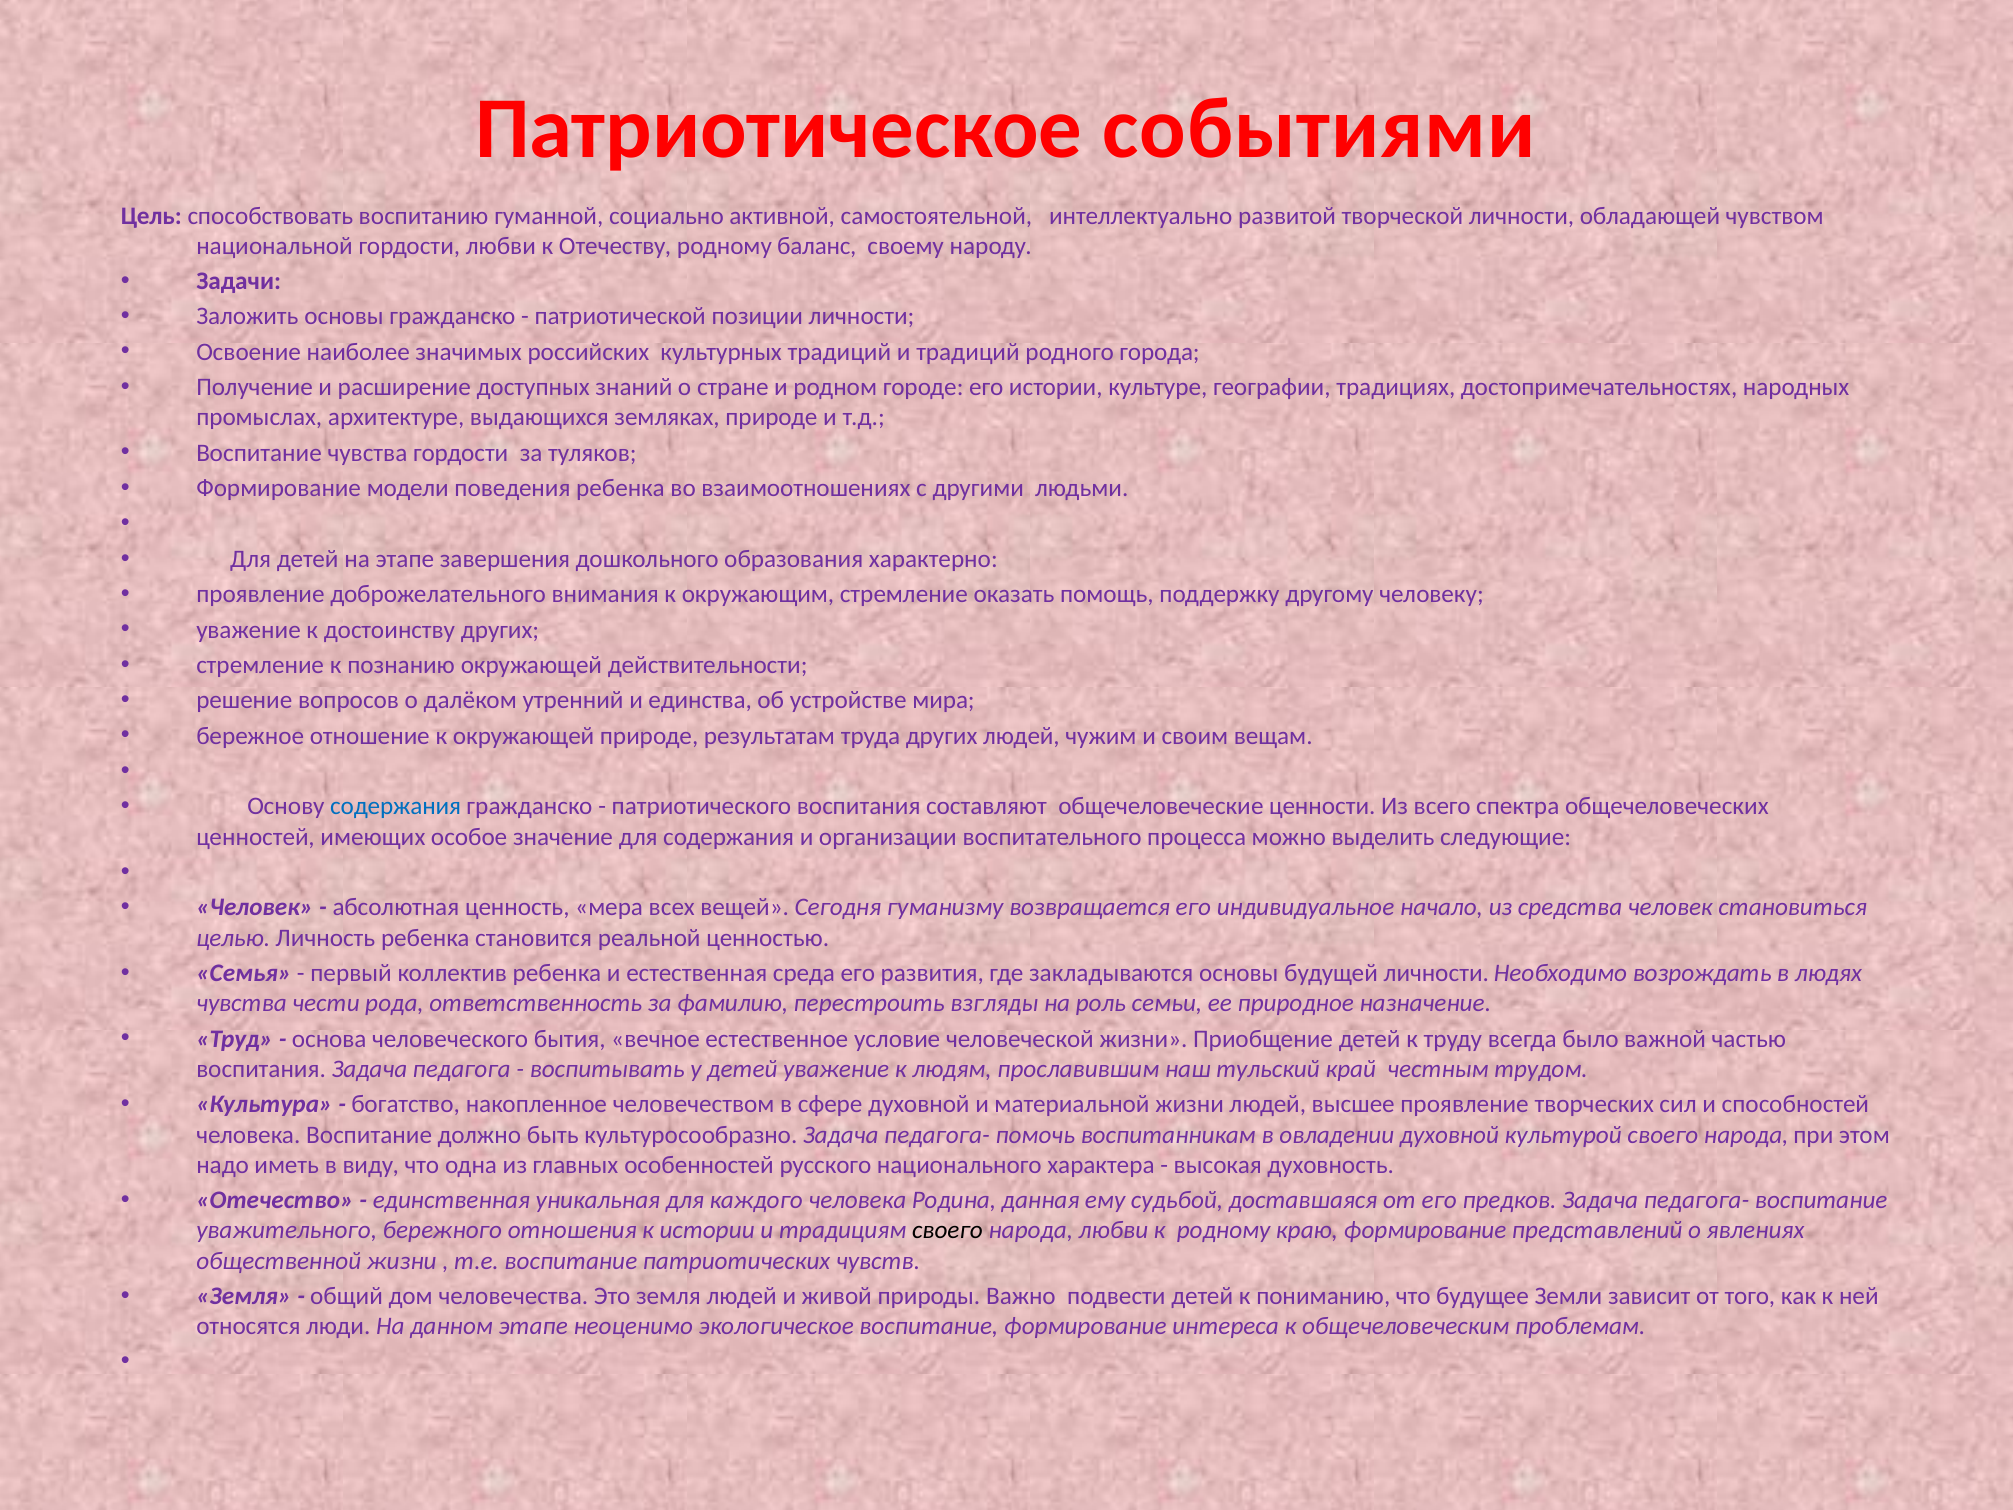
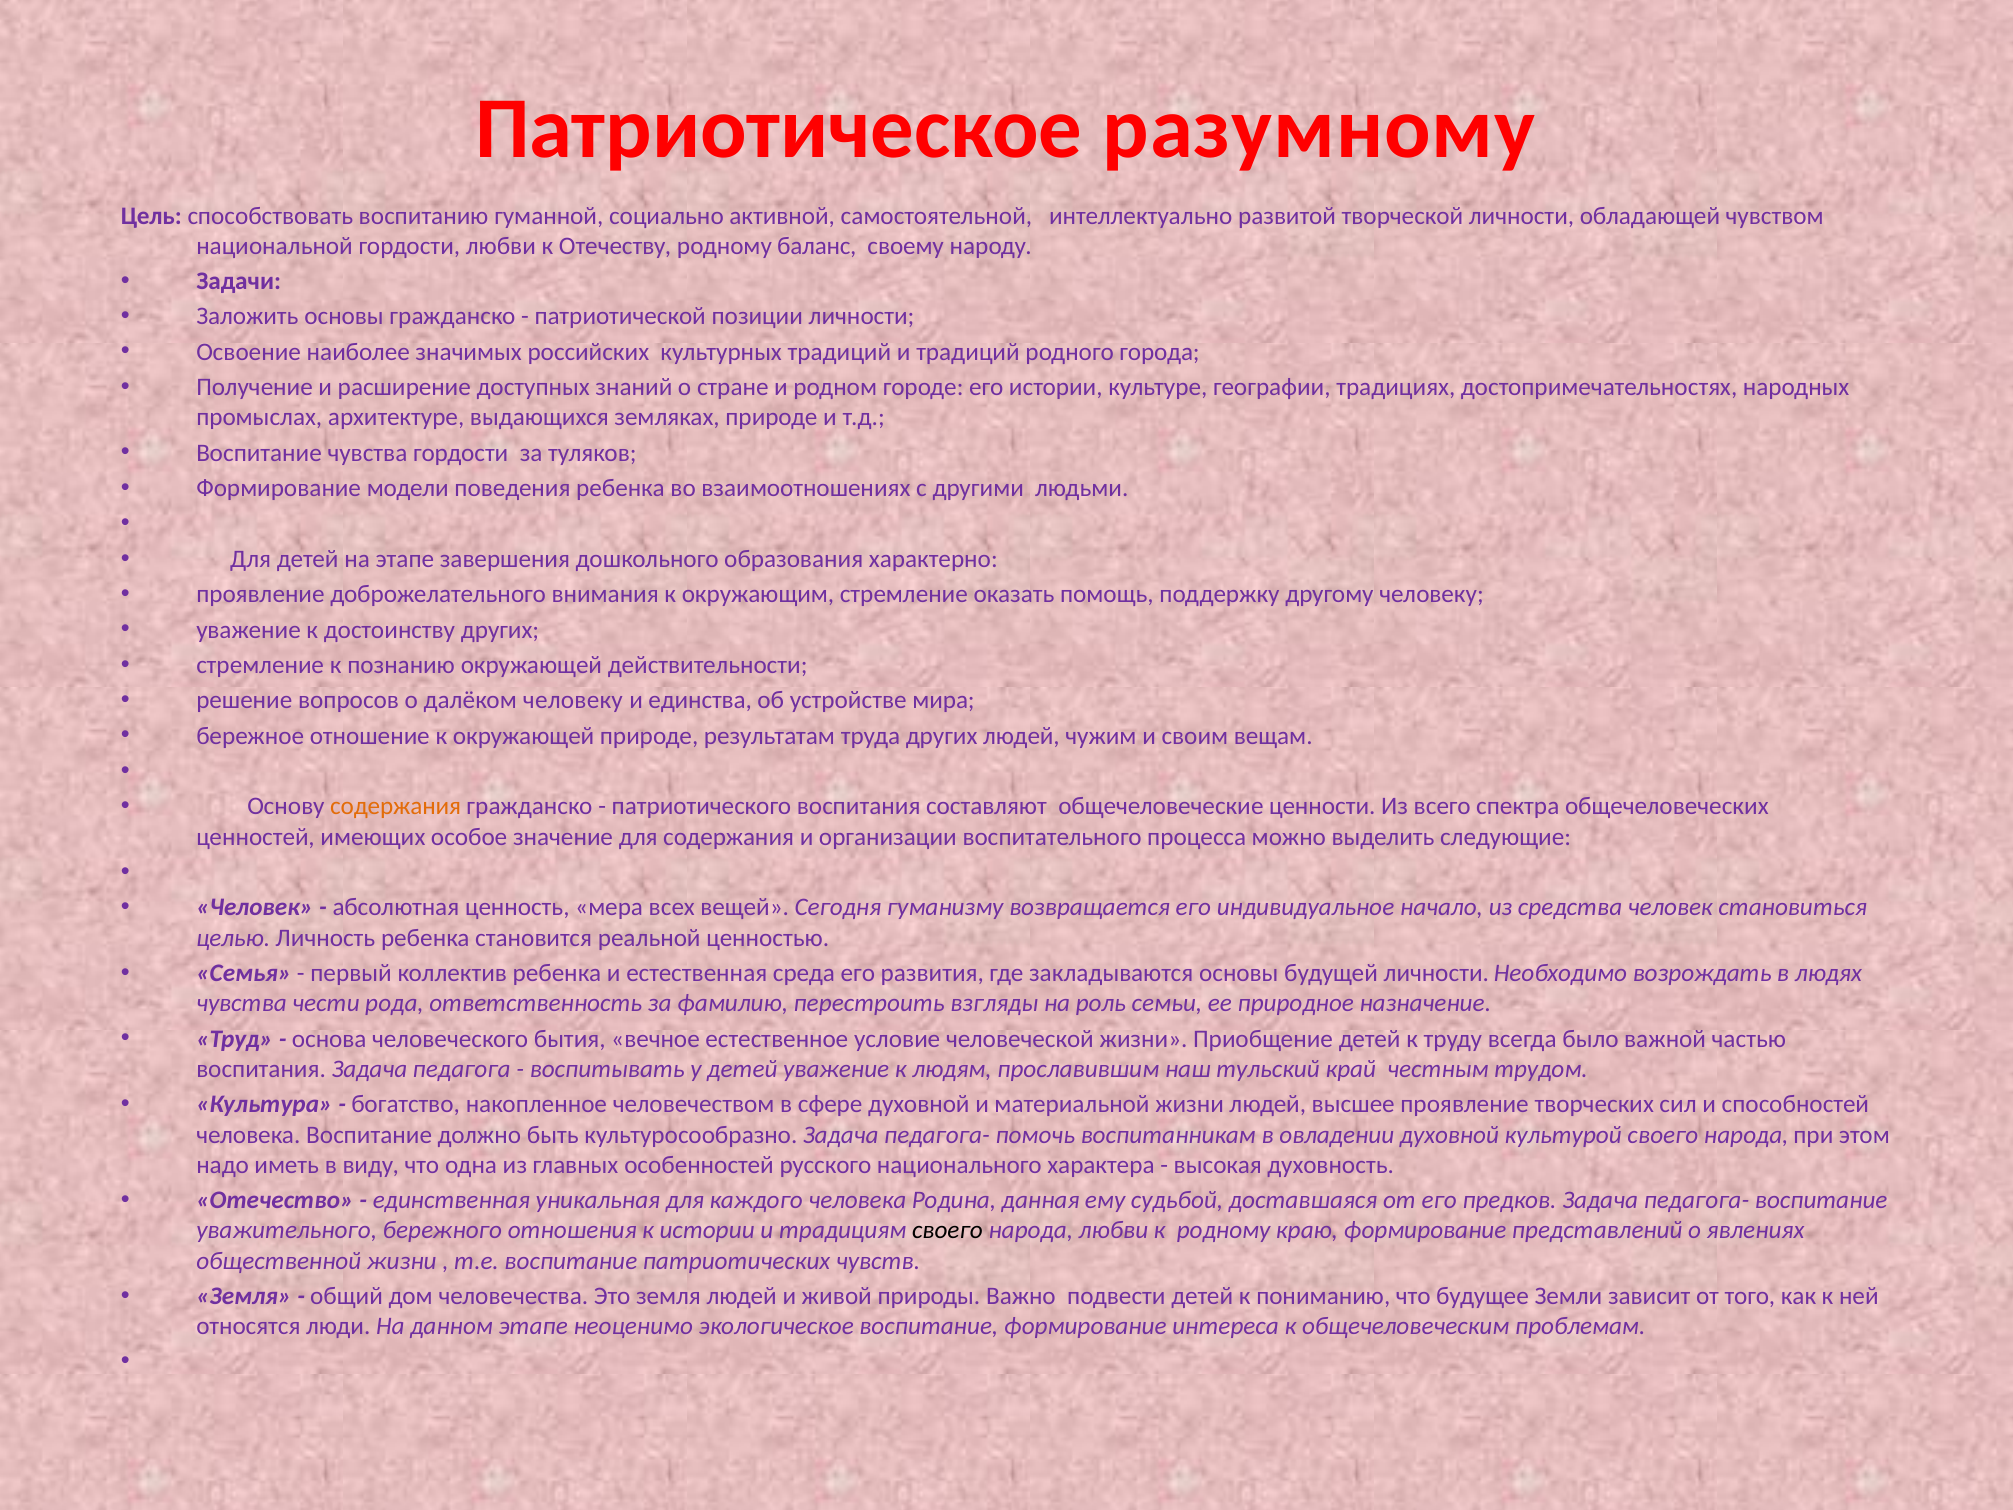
событиями: событиями -> разумному (1319, 129)
далёком утренний: утренний -> человеку (573, 700)
содержания colour: blue -> orange (396, 806)
